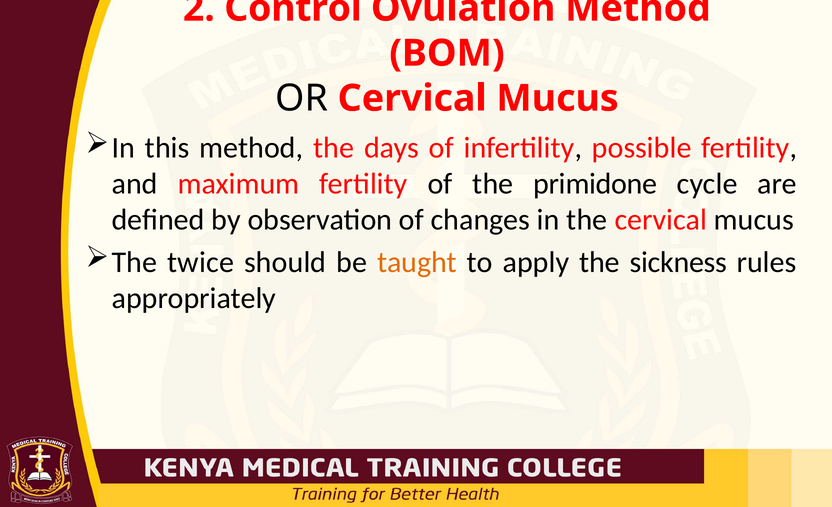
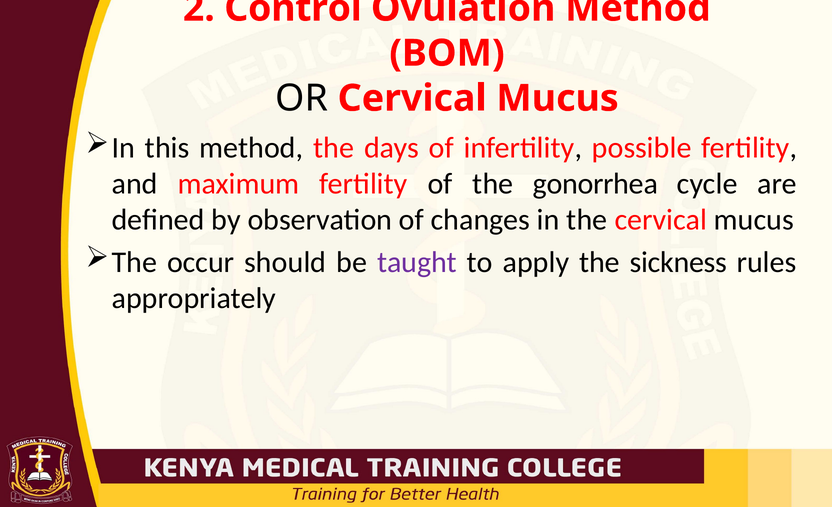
primidone: primidone -> gonorrhea (595, 184)
twice: twice -> occur (201, 262)
taught colour: orange -> purple (417, 262)
